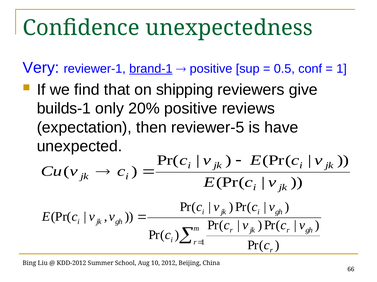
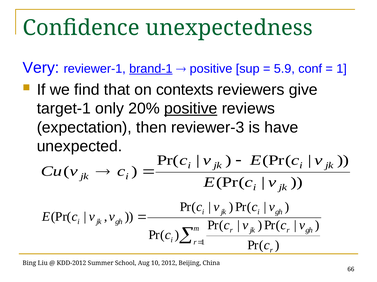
0.5: 0.5 -> 5.9 (284, 69)
shipping: shipping -> contexts (185, 90)
builds-1: builds-1 -> target-1 (64, 109)
positive underline: none -> present (191, 109)
reviewer-5: reviewer-5 -> reviewer-3 (208, 128)
